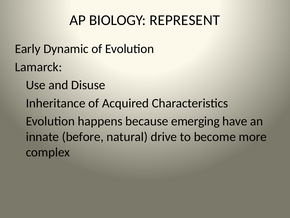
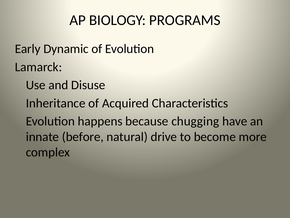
REPRESENT: REPRESENT -> PROGRAMS (185, 20)
emerging: emerging -> chugging (195, 121)
